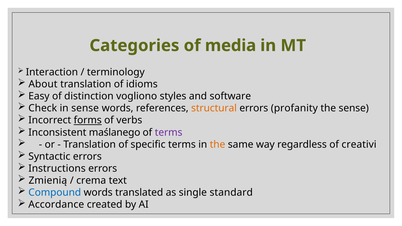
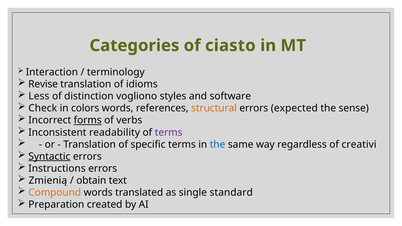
media: media -> ciasto (230, 46)
About: About -> Revise (43, 84)
Easy: Easy -> Less (39, 96)
in sense: sense -> colors (85, 108)
profanity: profanity -> expected (294, 108)
maślanego: maślanego -> readability (115, 132)
the colour: orange -> blue (218, 144)
Syntactic underline: none -> present (49, 157)
crema: crema -> obtain (91, 181)
Compound colour: blue -> orange (55, 193)
Accordance: Accordance -> Preparation (56, 205)
